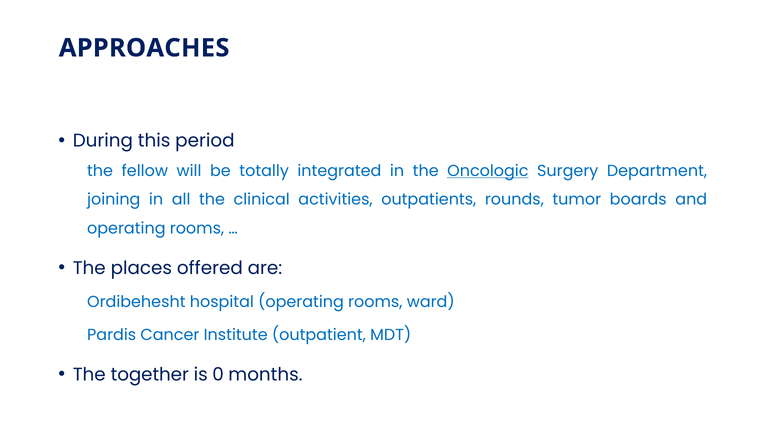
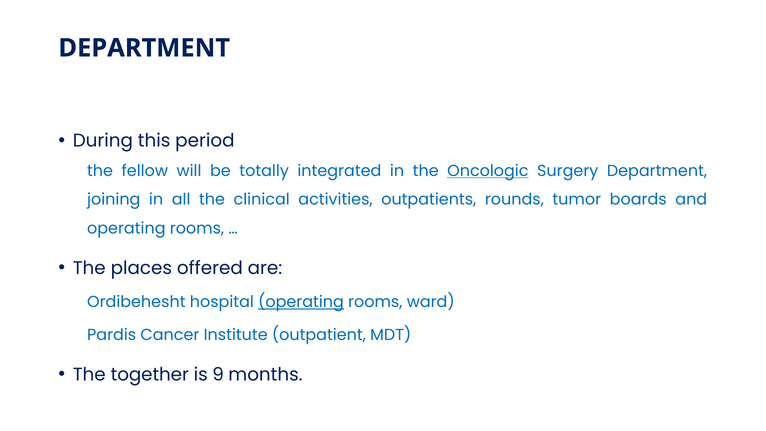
APPROACHES: APPROACHES -> DEPARTMENT (144, 48)
operating underline: none -> present (301, 302)
0: 0 -> 9 (218, 374)
